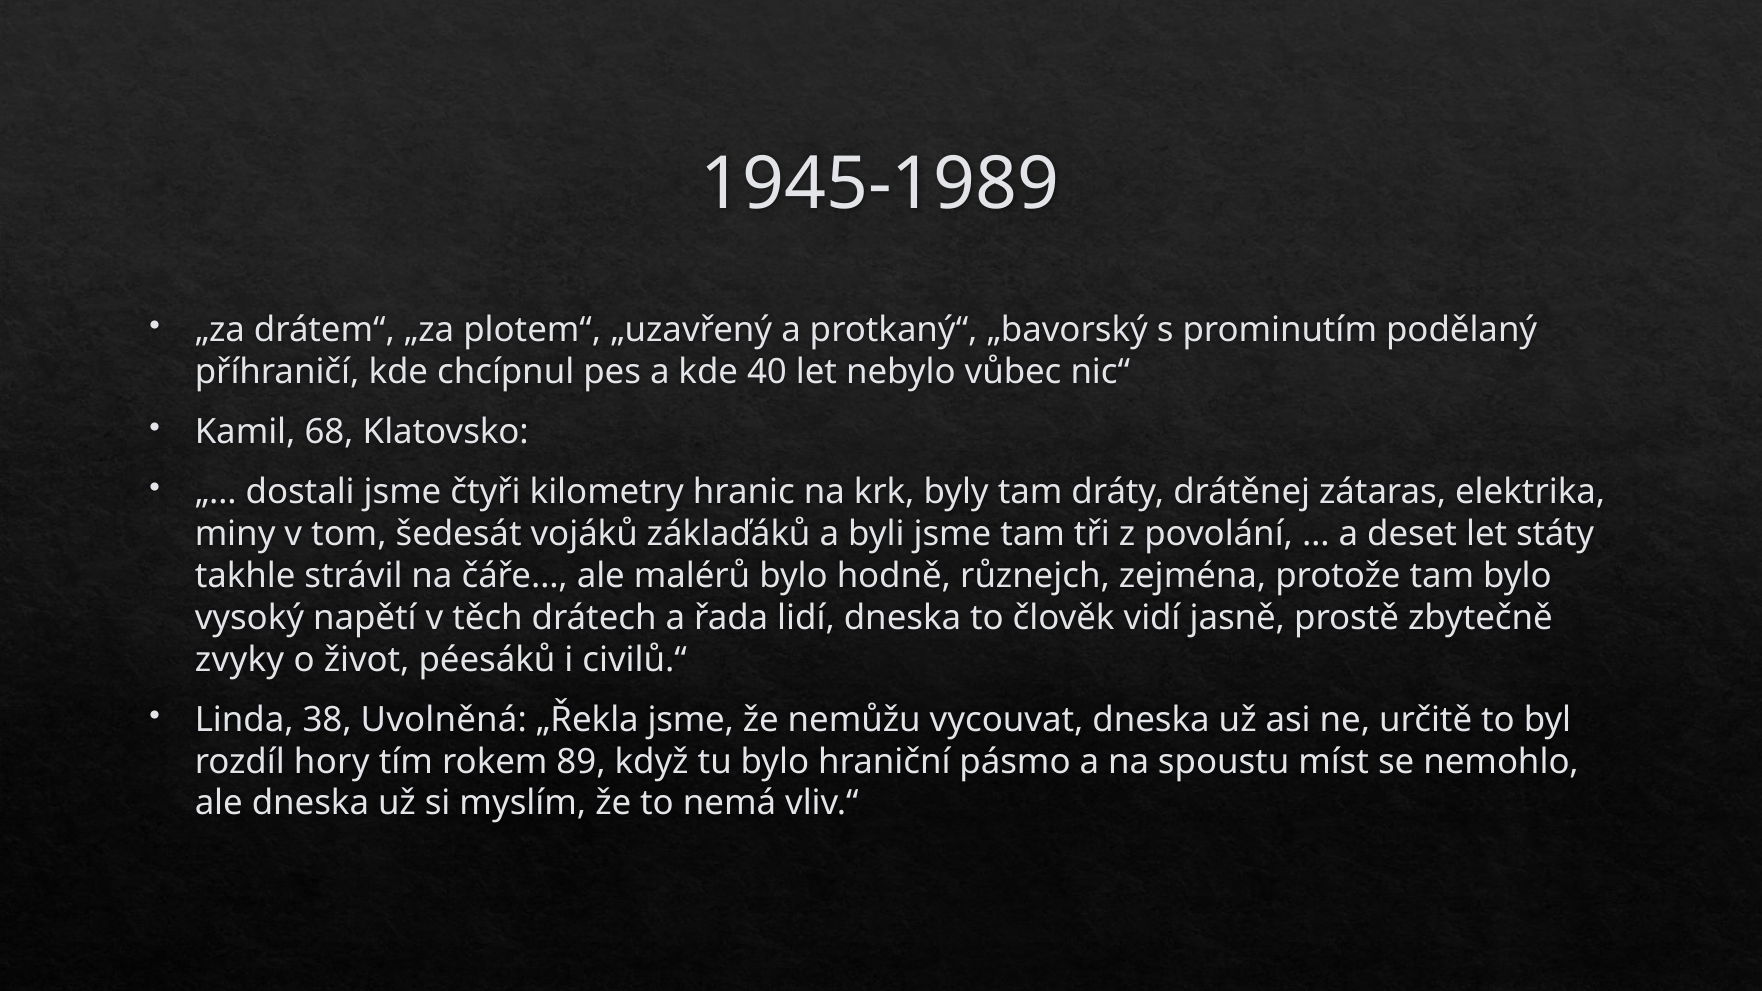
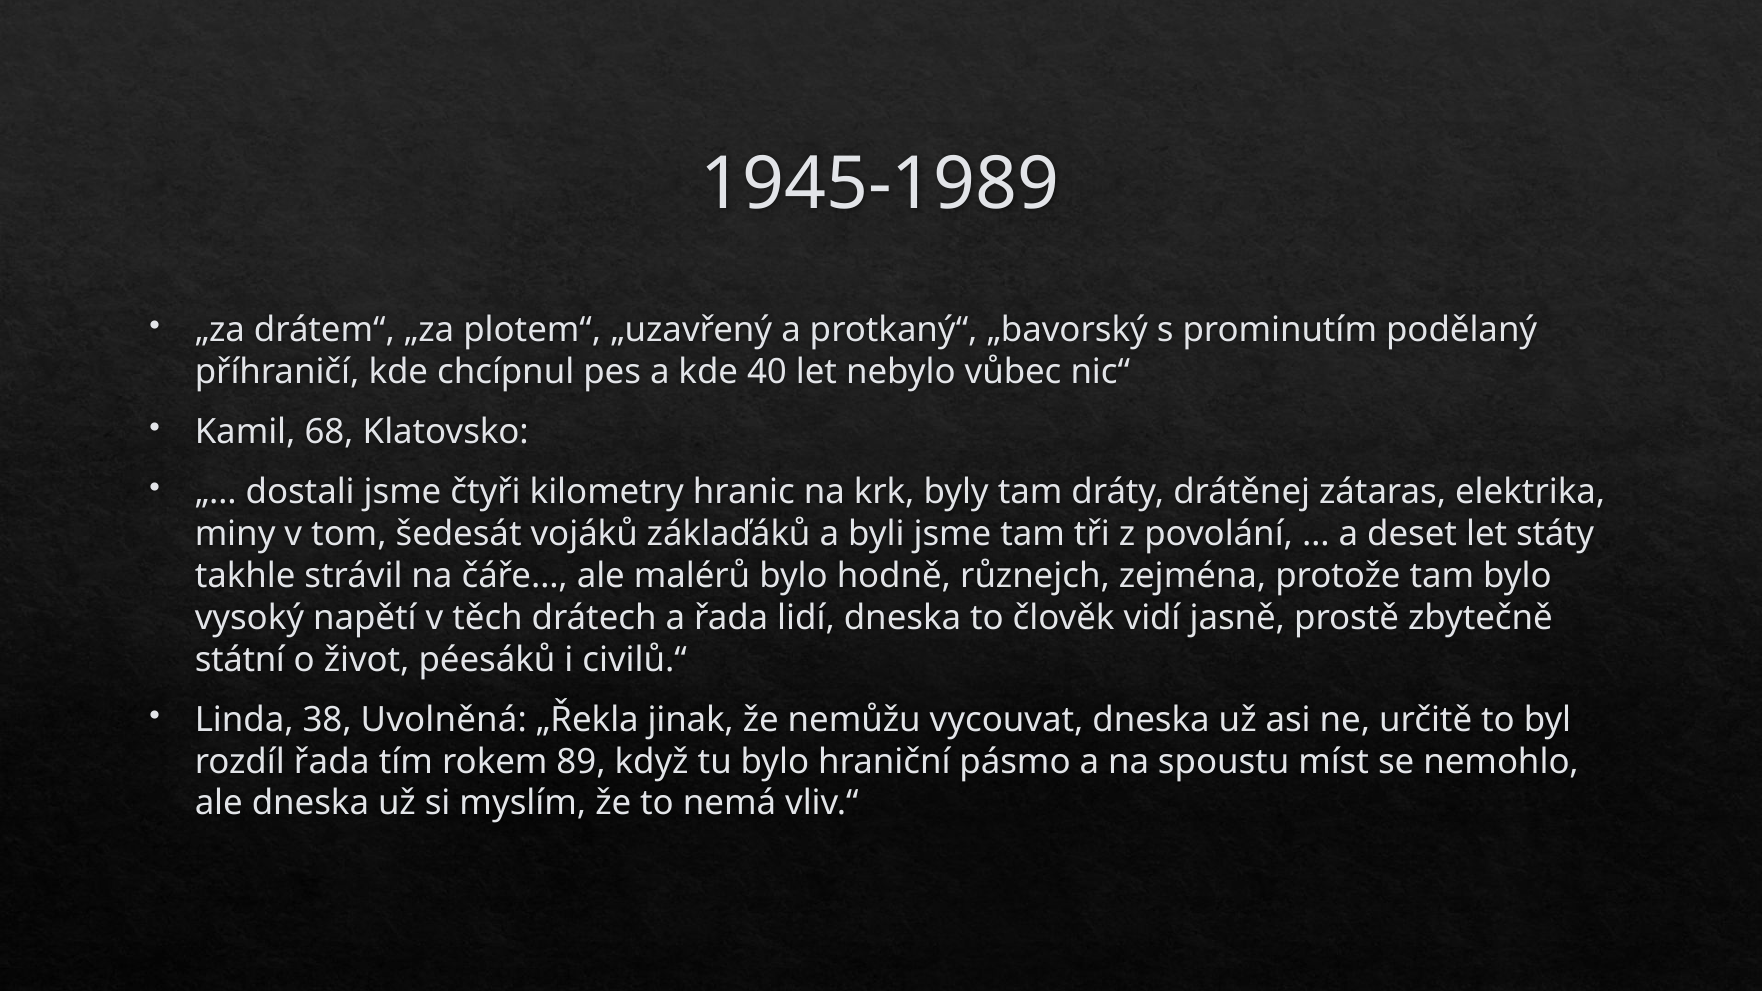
zvyky: zvyky -> státní (240, 660)
„Řekla jsme: jsme -> jinak (691, 720)
rozdíl hory: hory -> řada (332, 762)
